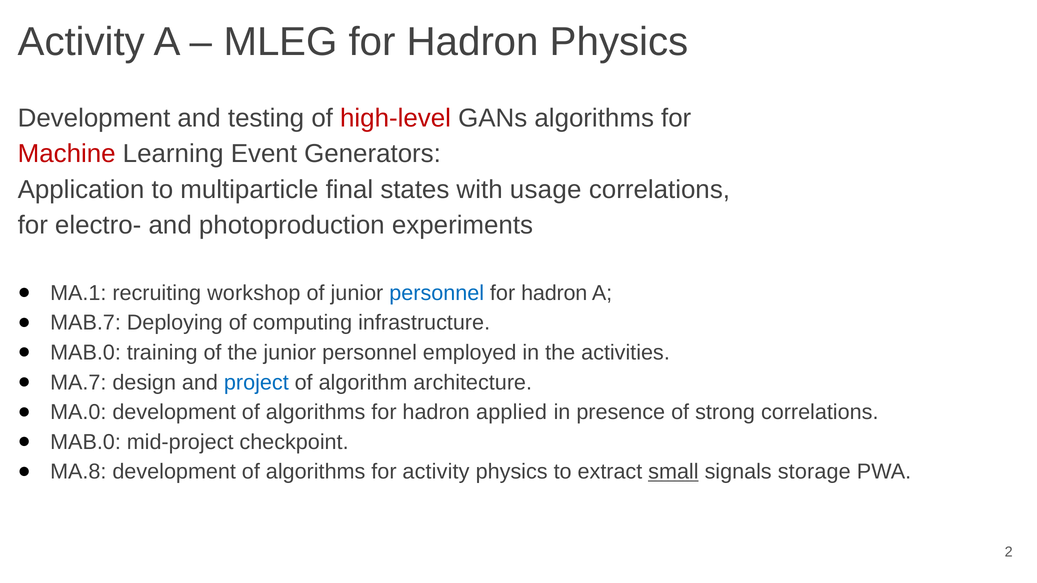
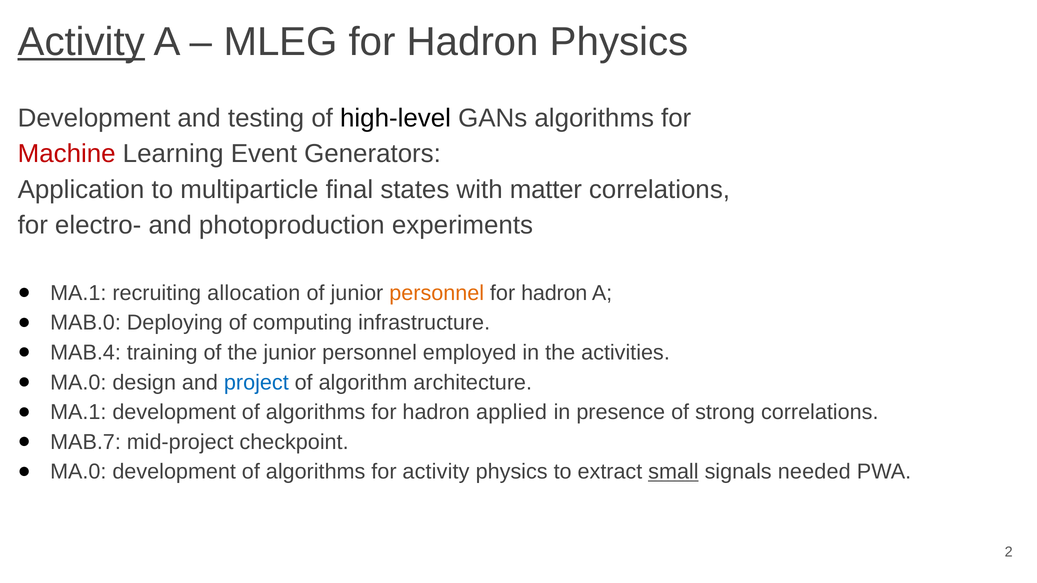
Activity underline: none -> present (81, 42)
high-level colour: red -> black (396, 118)
usage: usage -> matter (546, 190)
workshop: workshop -> allocation (254, 293)
personnel colour: blue -> orange (437, 293)
MAB.7: MAB.7 -> MAB.0 (85, 323)
MAB.0: MAB.0 -> MAB.4 (85, 353)
MA.7: MA.7 -> MA.0 (78, 383)
MA.0: MA.0 -> MA.1 (78, 412)
MAB.0: MAB.0 -> MAB.7 (85, 442)
MA.8: MA.8 -> MA.0 (78, 472)
storage: storage -> needed (814, 472)
